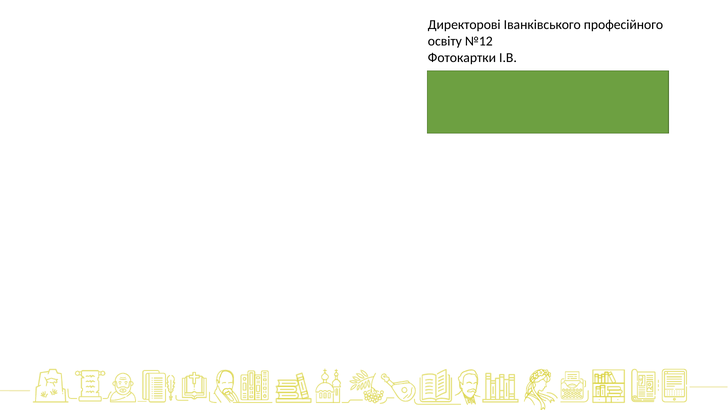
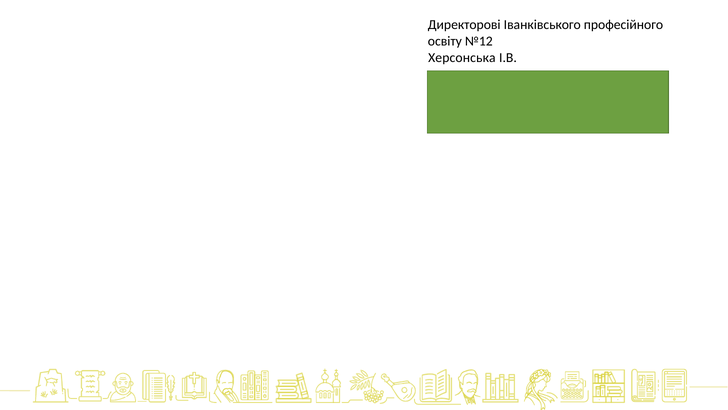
Фотокартки: Фотокартки -> Херсонська (462, 58)
